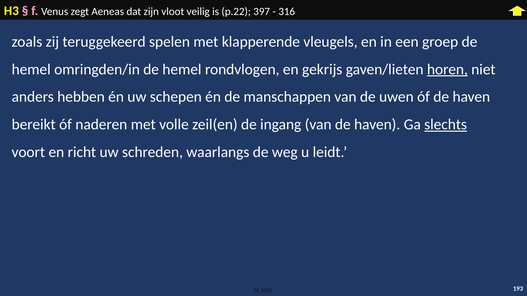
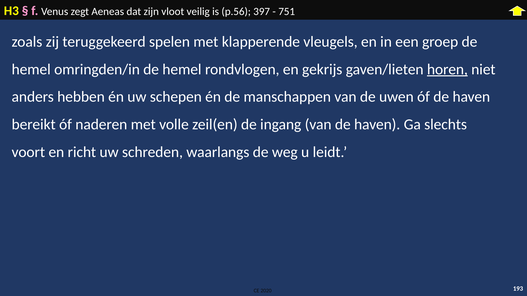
p.22: p.22 -> p.56 (236, 11)
316: 316 -> 751 (287, 11)
slechts underline: present -> none (446, 125)
